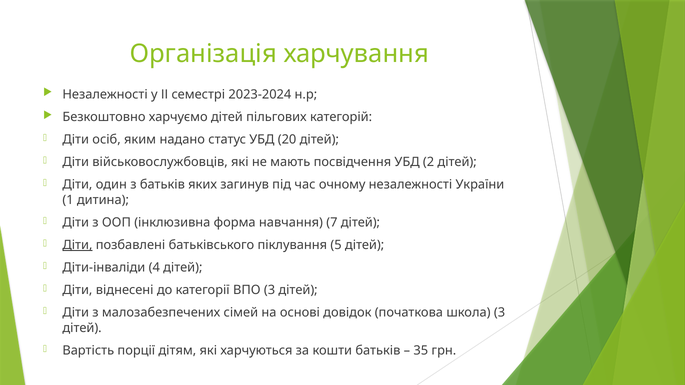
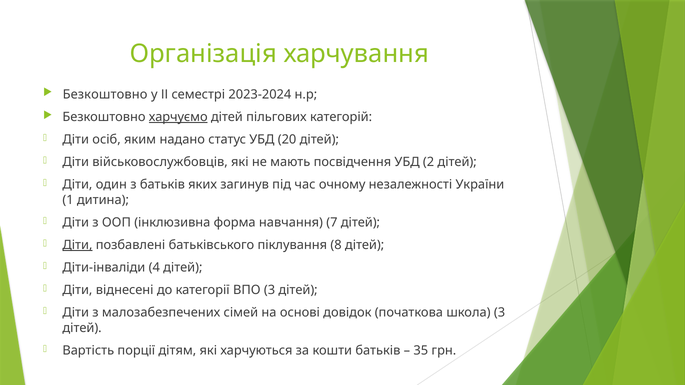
Незалежності: Незалежності -> Безкоштовно (105, 95)
харчуємо underline: none -> present (178, 117)
5: 5 -> 8 (336, 245)
